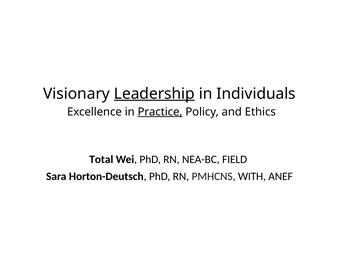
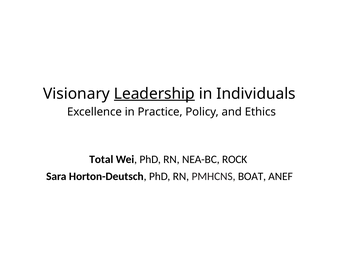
Practice underline: present -> none (160, 112)
FIELD: FIELD -> ROCK (235, 160)
WITH: WITH -> BOAT (252, 176)
